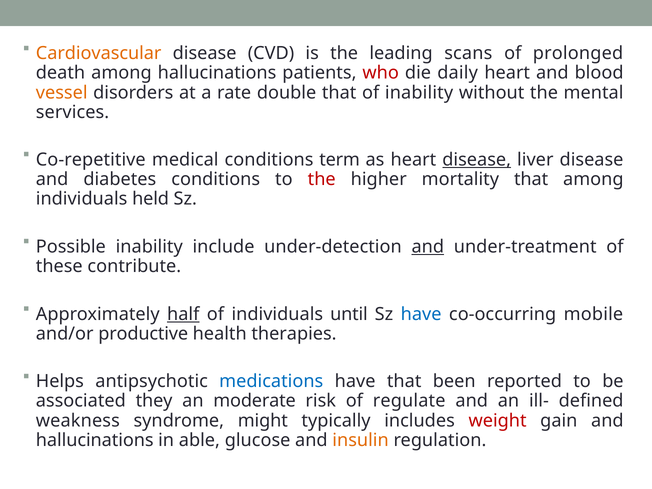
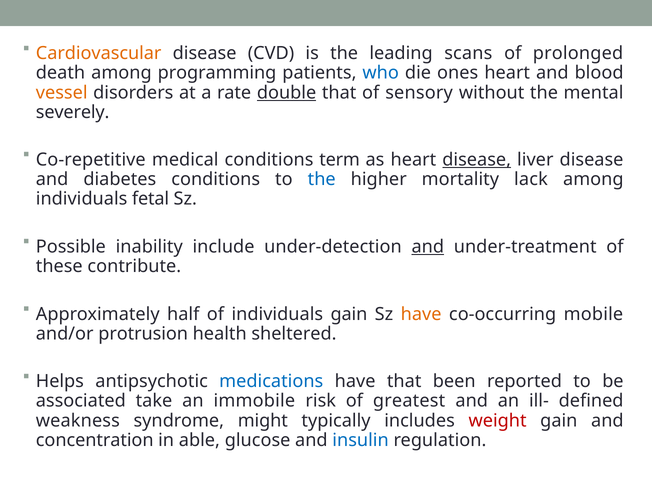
among hallucinations: hallucinations -> programming (217, 73)
who colour: red -> blue (381, 73)
daily: daily -> ones (458, 73)
double underline: none -> present (287, 93)
of inability: inability -> sensory (419, 93)
services: services -> severely (73, 112)
the colour: red -> blue (322, 179)
mortality that: that -> lack (531, 179)
held: held -> fetal (151, 199)
half underline: present -> none (183, 314)
individuals until: until -> gain (349, 314)
have colour: blue -> orange (421, 314)
productive: productive -> protrusion (143, 334)
therapies: therapies -> sheltered (294, 334)
they: they -> take (154, 401)
moderate: moderate -> immobile (254, 401)
regulate: regulate -> greatest (409, 401)
hallucinations: hallucinations -> concentration (95, 440)
insulin colour: orange -> blue (361, 440)
